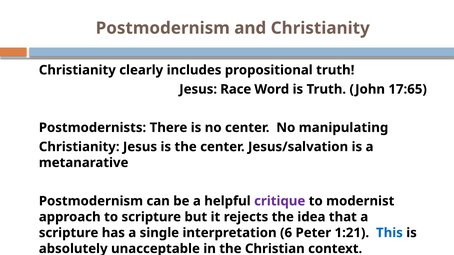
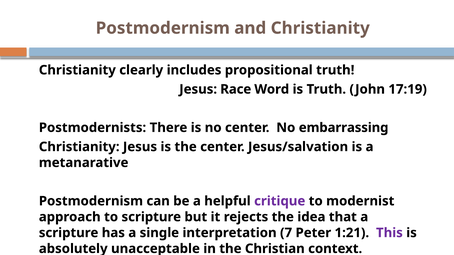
17:65: 17:65 -> 17:19 (408, 89)
manipulating: manipulating -> embarrassing (344, 128)
6: 6 -> 7 (286, 233)
This colour: blue -> purple (389, 233)
